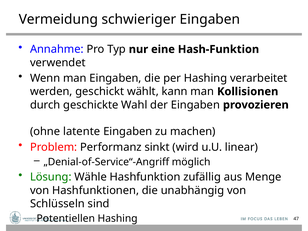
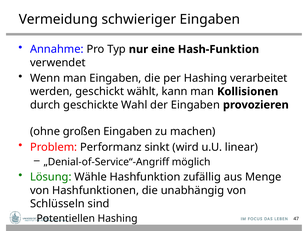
latente: latente -> großen (82, 132)
